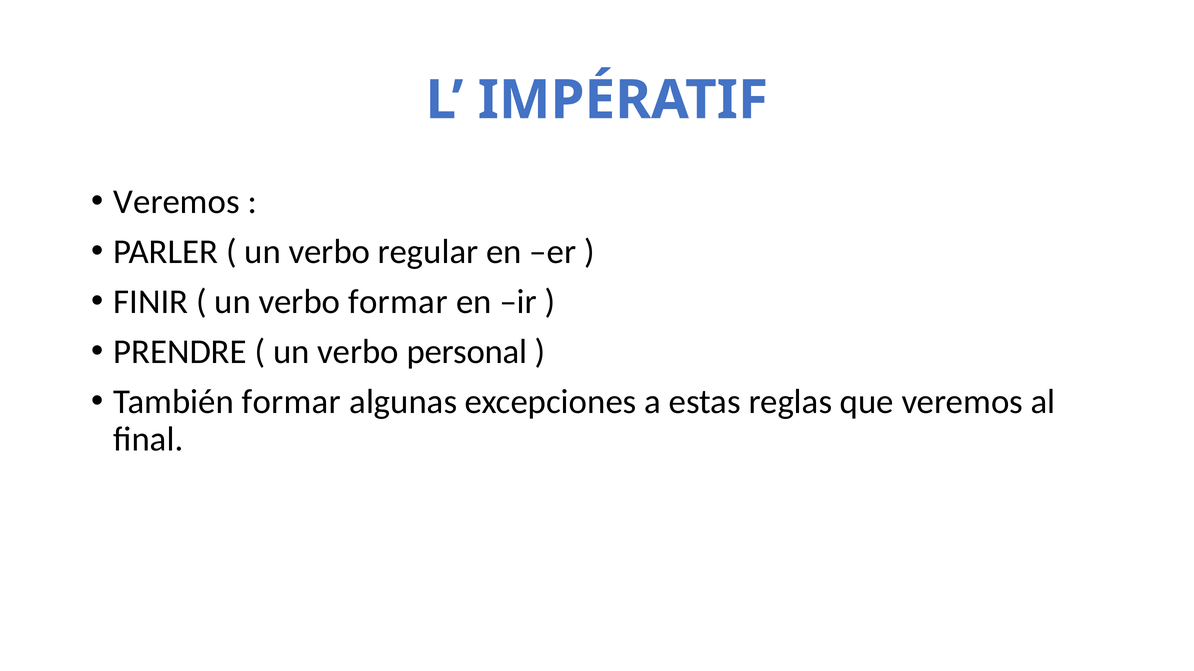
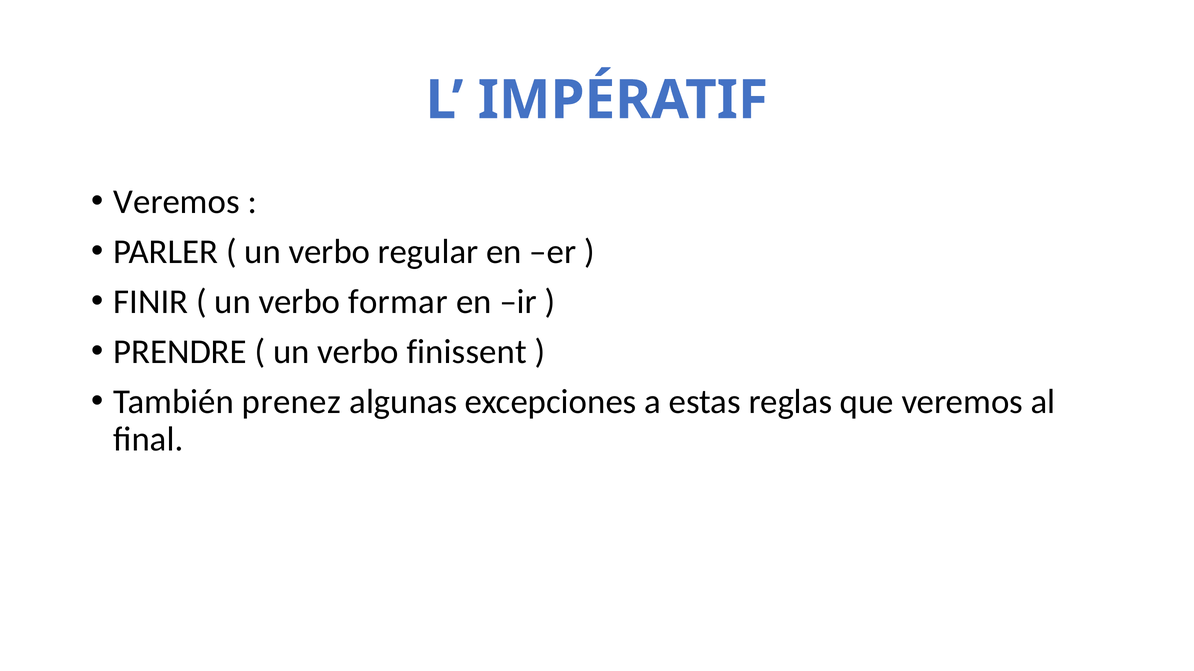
personal: personal -> finissent (467, 352)
También formar: formar -> prenez (291, 402)
